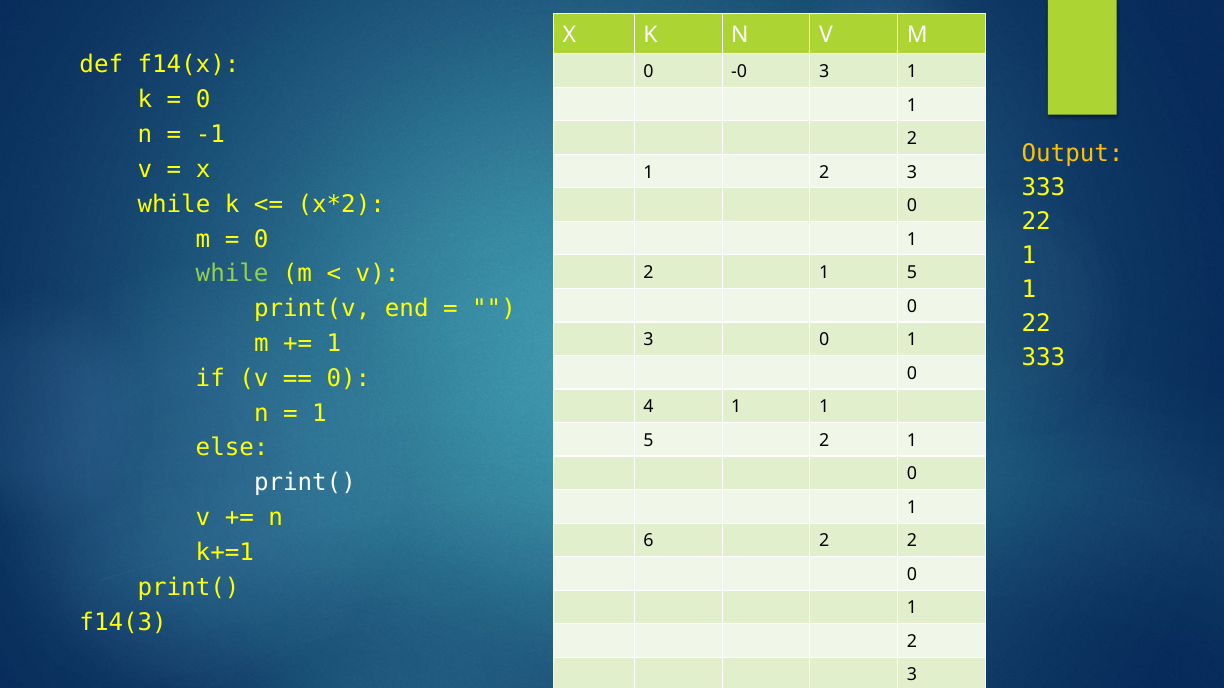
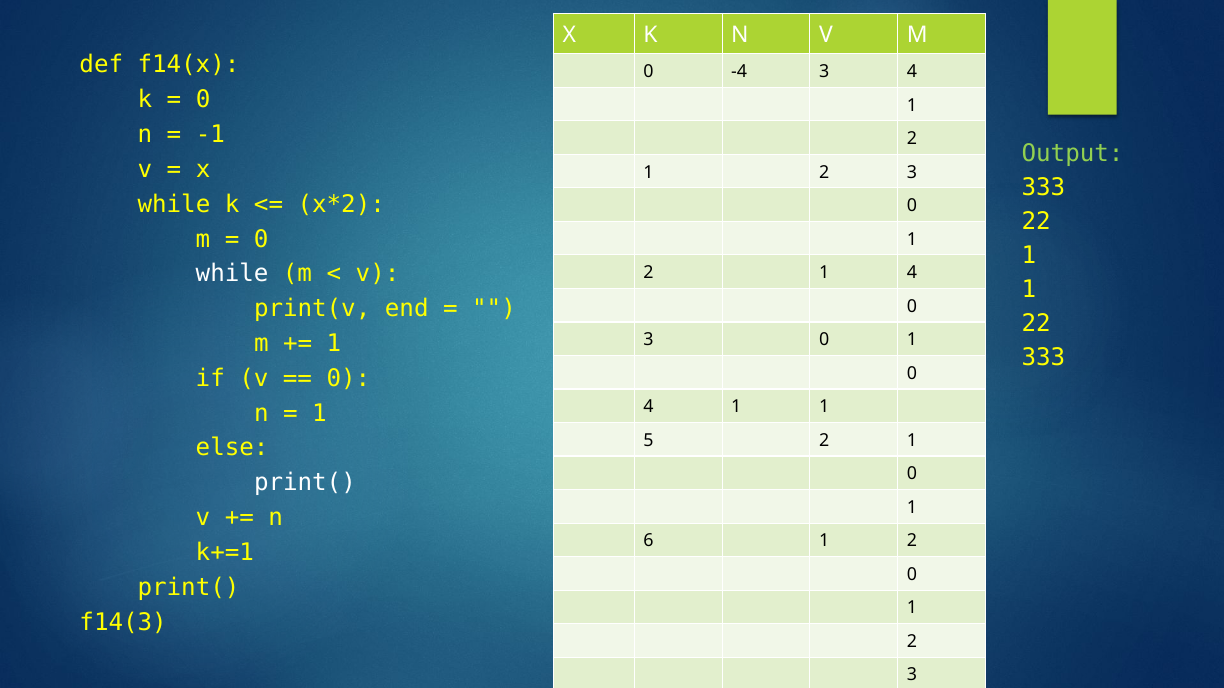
-0: -0 -> -4 (739, 72)
3 1: 1 -> 4 (912, 72)
Output colour: yellow -> light green (1073, 153)
while colour: light green -> white (232, 274)
2 1 5: 5 -> 4 (912, 273)
6 2: 2 -> 1 (824, 541)
